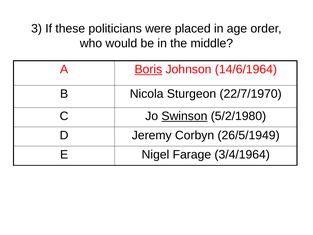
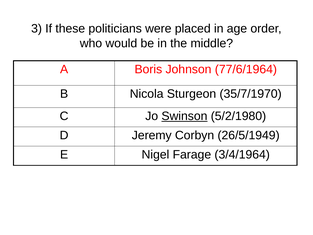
Boris underline: present -> none (148, 69)
14/6/1964: 14/6/1964 -> 77/6/1964 (246, 69)
22/7/1970: 22/7/1970 -> 35/7/1970 (251, 94)
